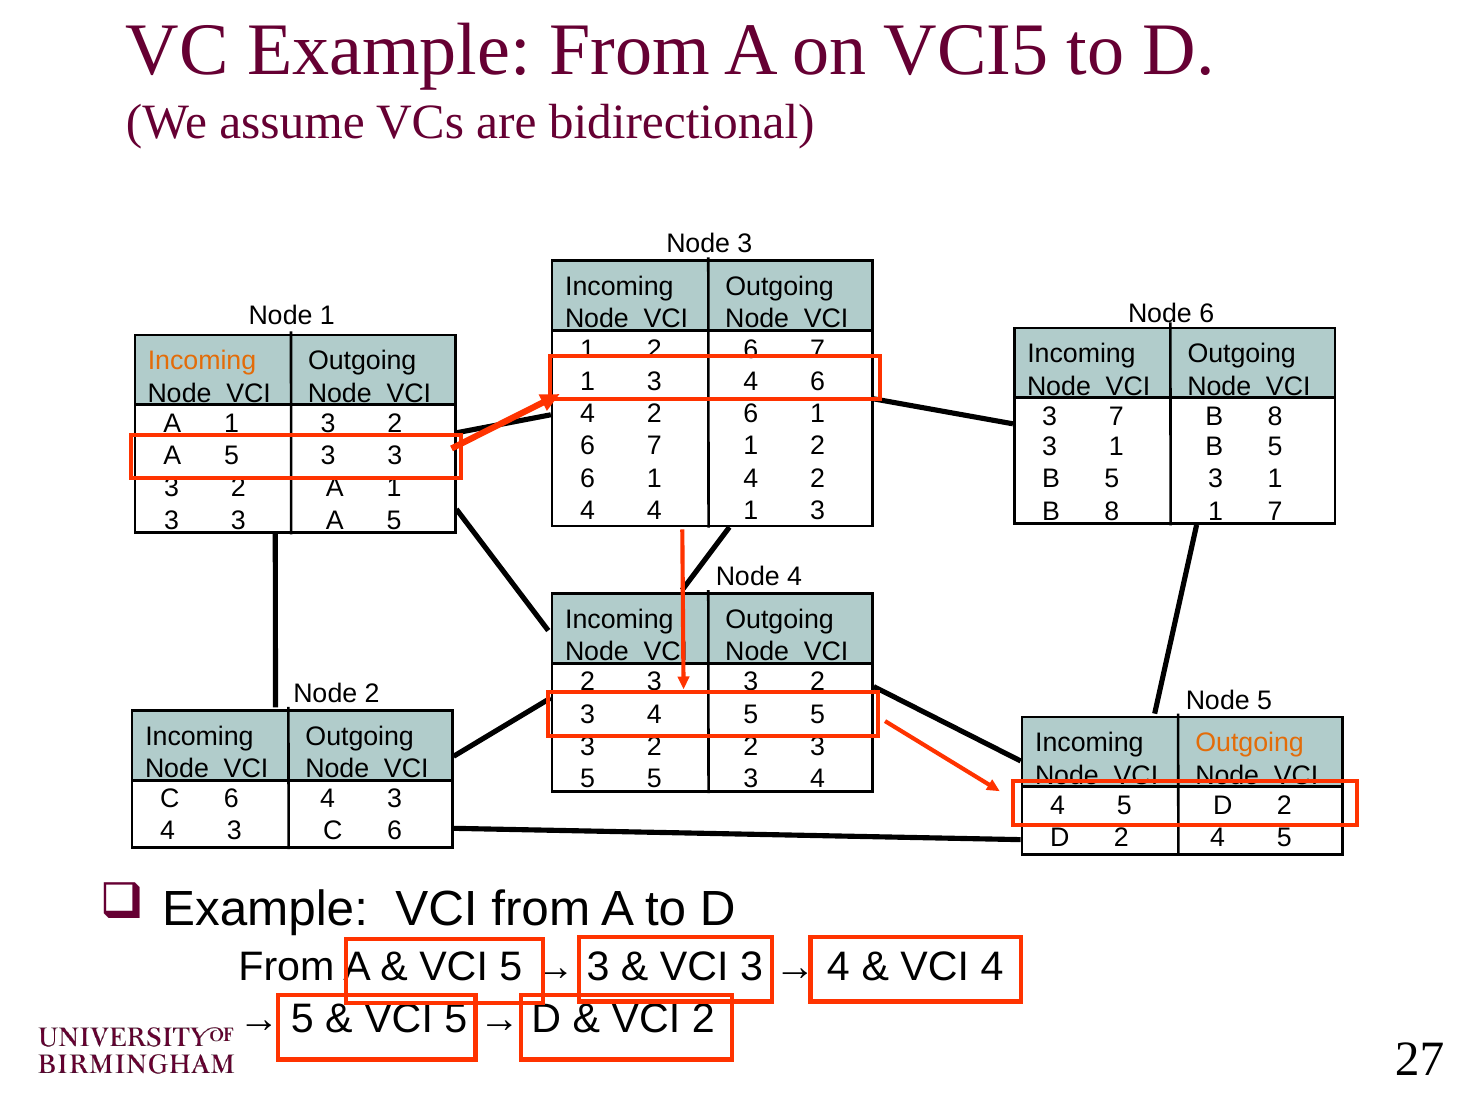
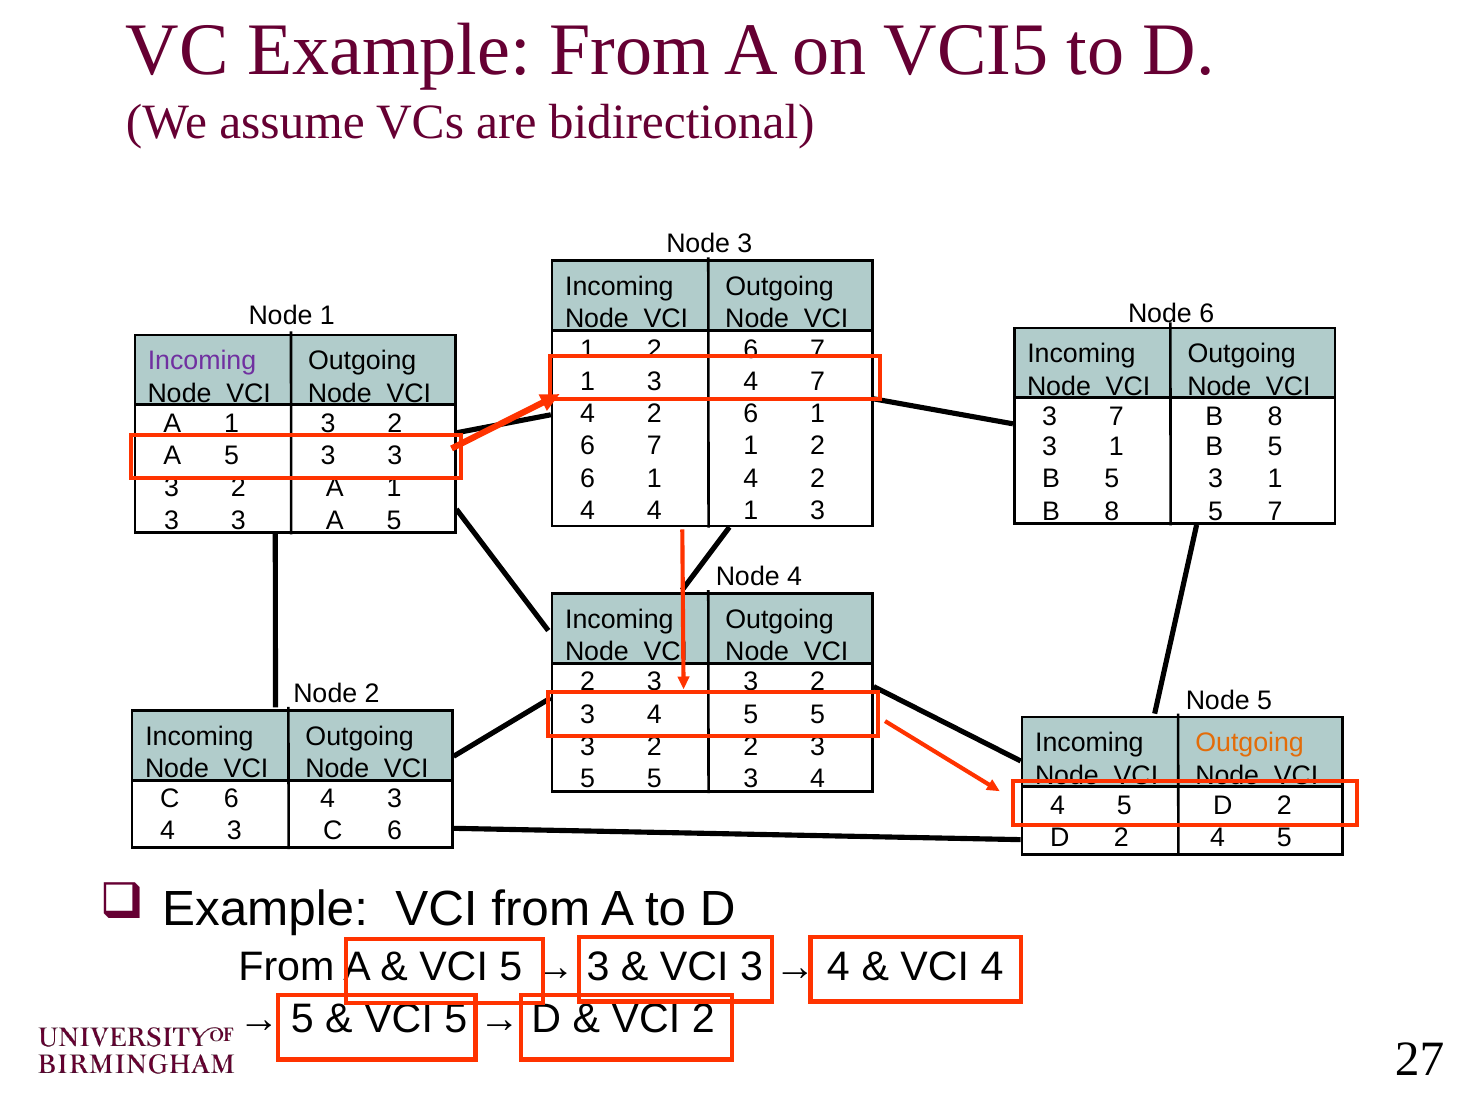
Incoming colour: orange -> purple (202, 361)
4 6: 6 -> 7 (817, 382)
8 1: 1 -> 5 (1216, 512)
